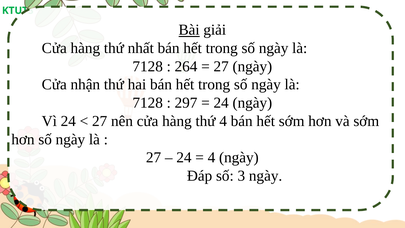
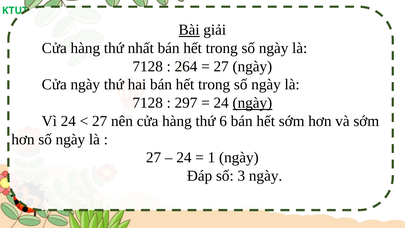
Cửa nhận: nhận -> ngày (85, 85)
ngày underline: none -> present (252, 103)
thứ 4: 4 -> 6 (223, 121)
4: 4 -> 1 (211, 157)
